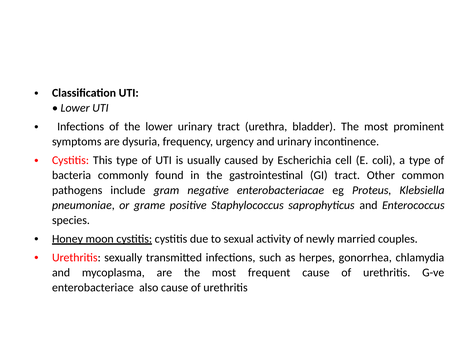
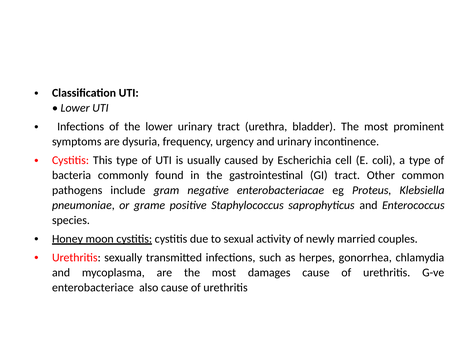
frequent: frequent -> damages (269, 272)
